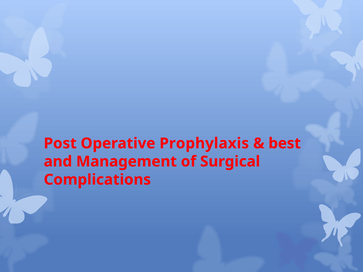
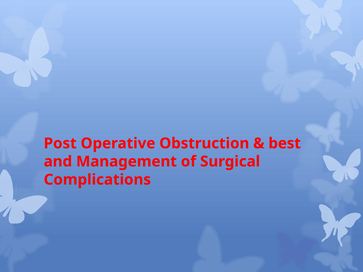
Prophylaxis: Prophylaxis -> Obstruction (204, 143)
